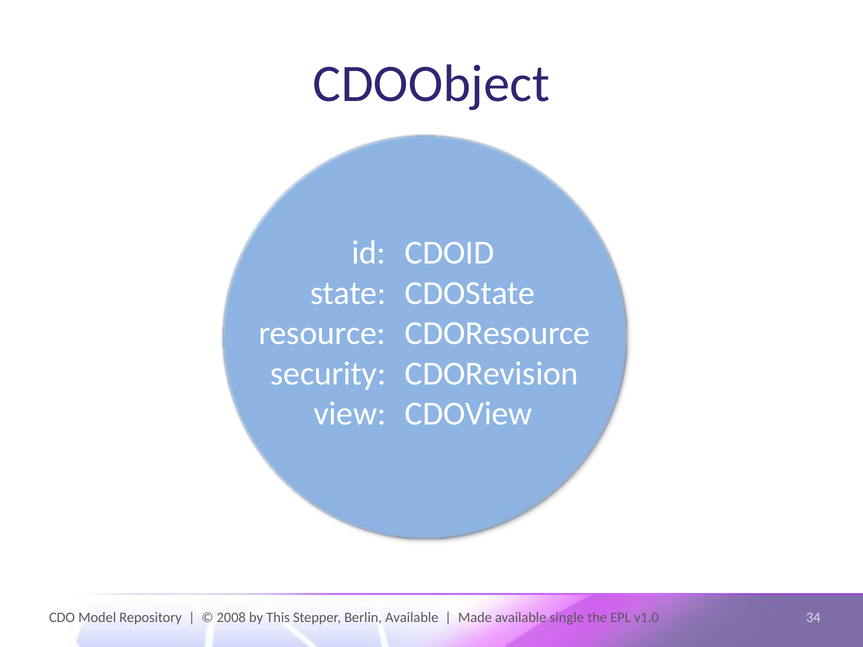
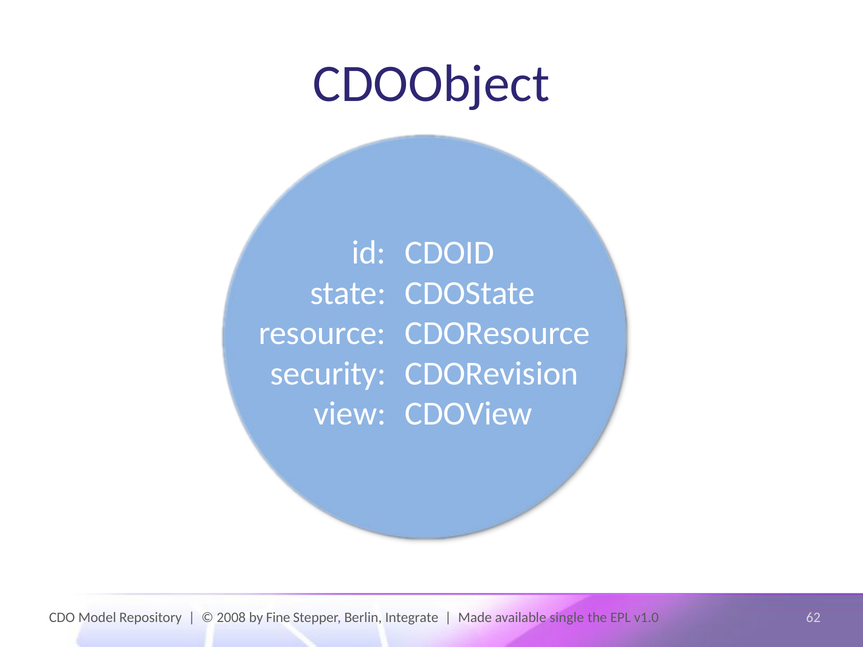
This: This -> Fine (278, 618)
Berlin Available: Available -> Integrate (412, 618)
34: 34 -> 62 (813, 618)
